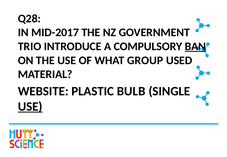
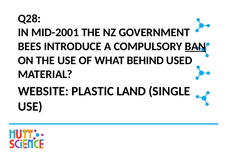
MID-2017: MID-2017 -> MID-2001 (55, 32)
TRIO: TRIO -> BEES (30, 46)
GROUP: GROUP -> BEHIND (145, 60)
BULB: BULB -> LAND (131, 91)
USE underline: present -> none (30, 107)
